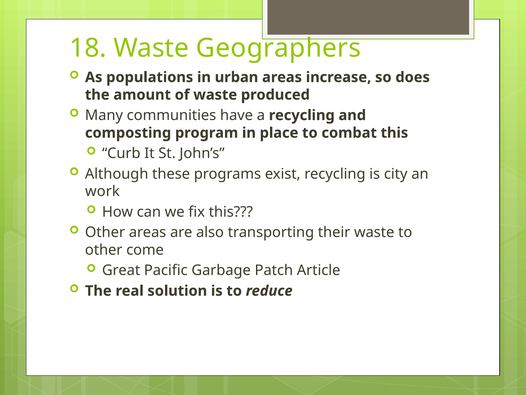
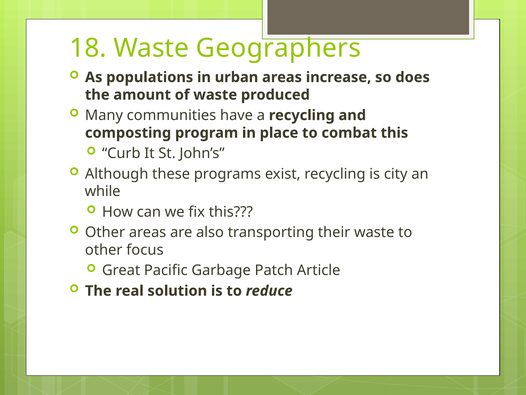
work: work -> while (103, 191)
come: come -> focus (145, 250)
